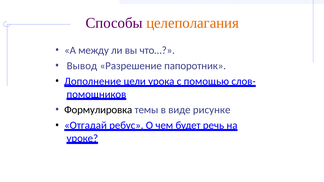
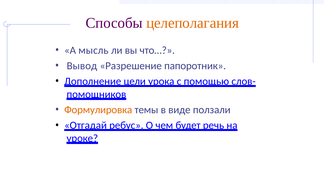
между: между -> мысль (93, 50)
Формулировка colour: black -> orange (98, 110)
рисунке: рисунке -> ползали (212, 110)
